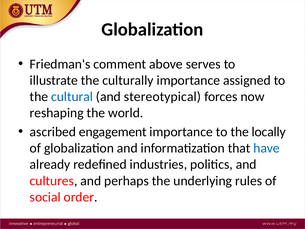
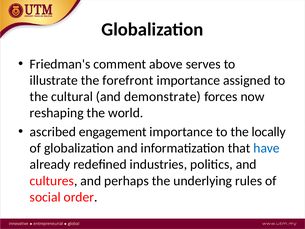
culturally: culturally -> forefront (128, 80)
cultural colour: blue -> black (72, 97)
stereotypical: stereotypical -> demonstrate (162, 97)
